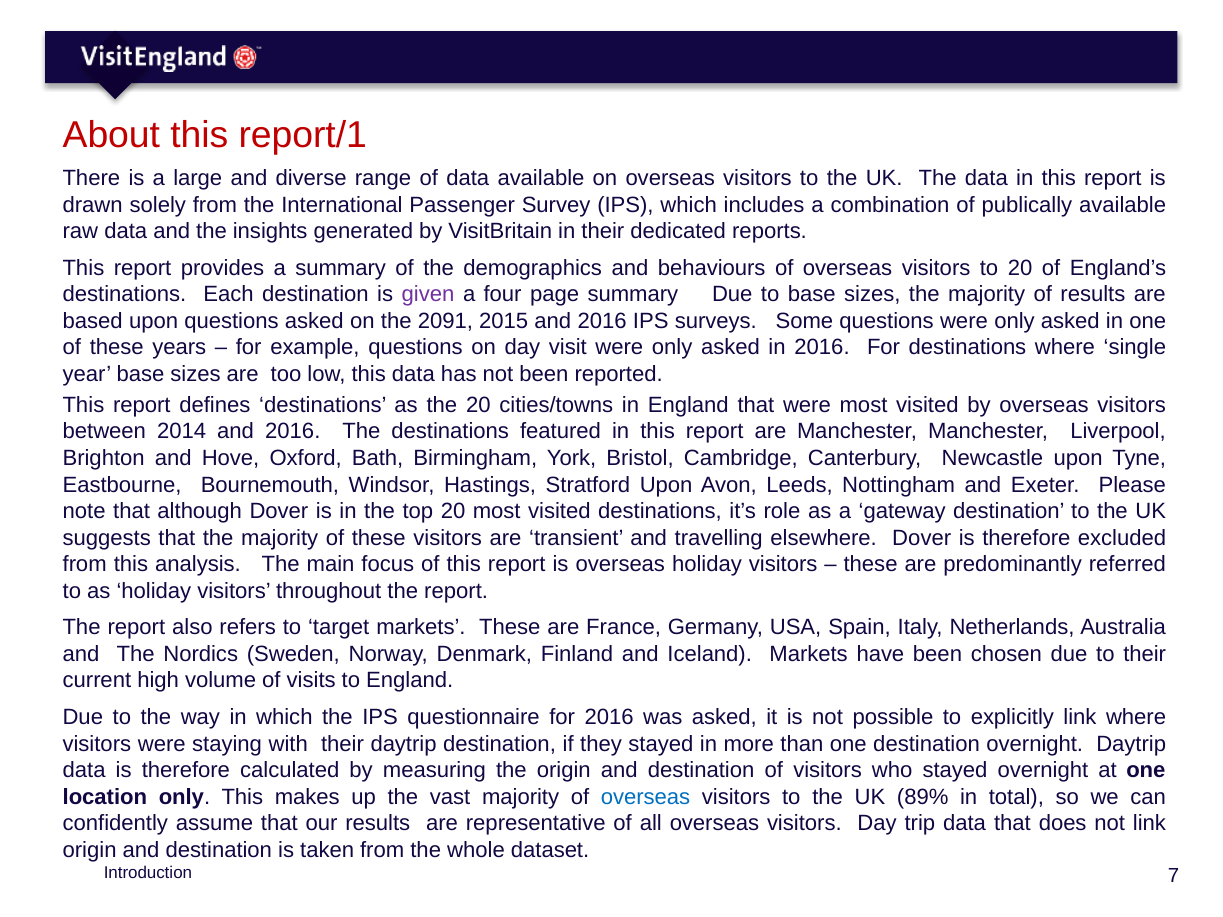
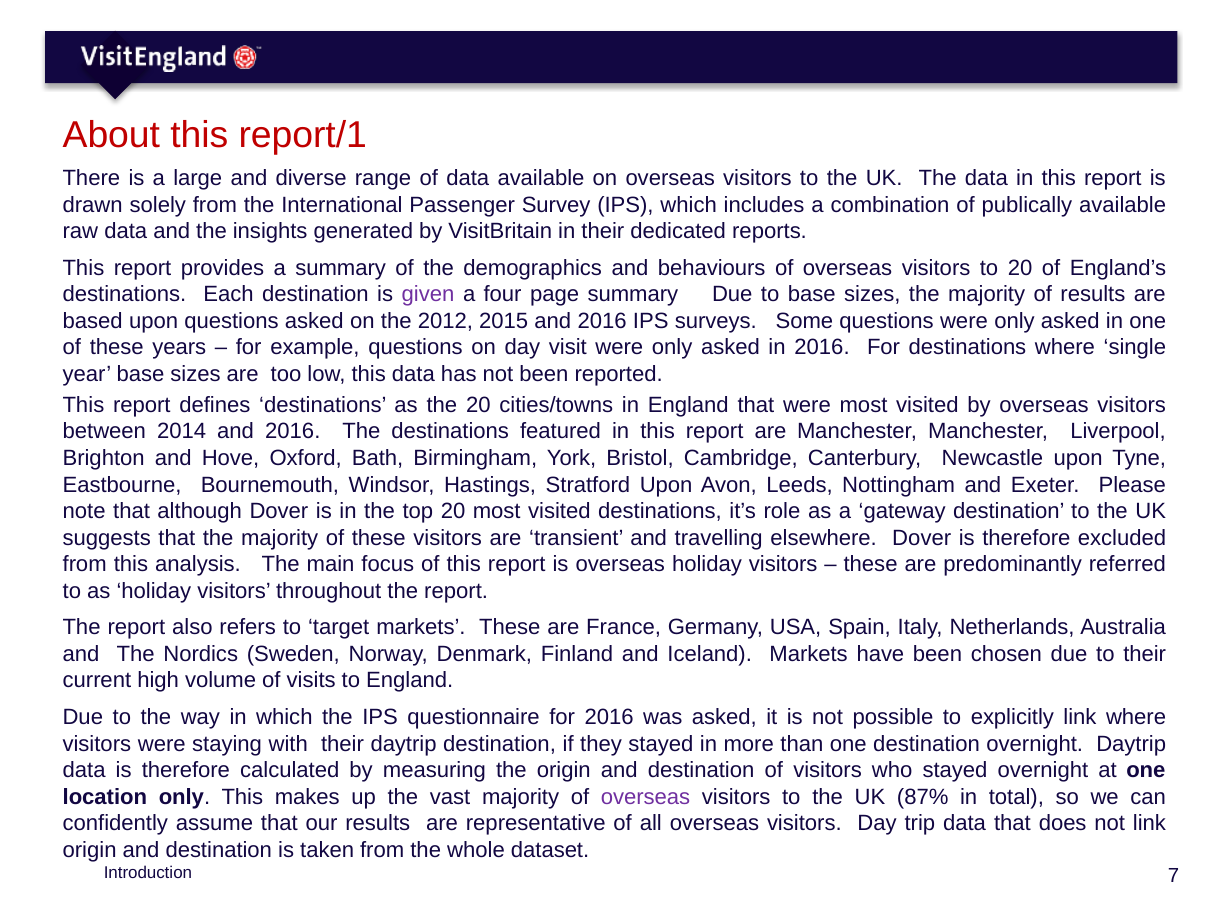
2091: 2091 -> 2012 (445, 321)
overseas colour: blue -> purple (646, 797)
89%: 89% -> 87% (923, 797)
